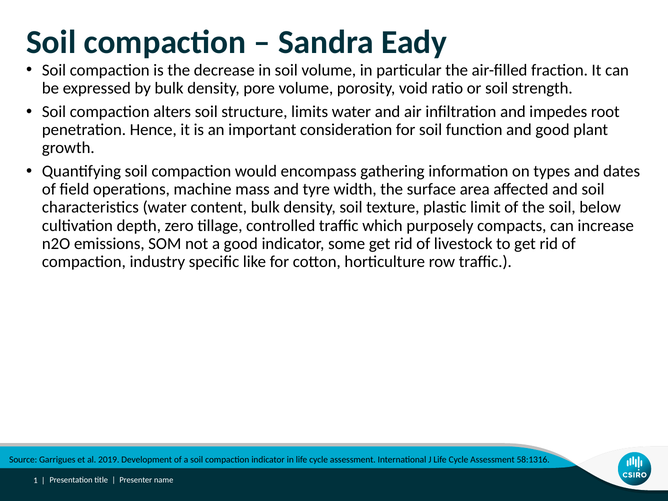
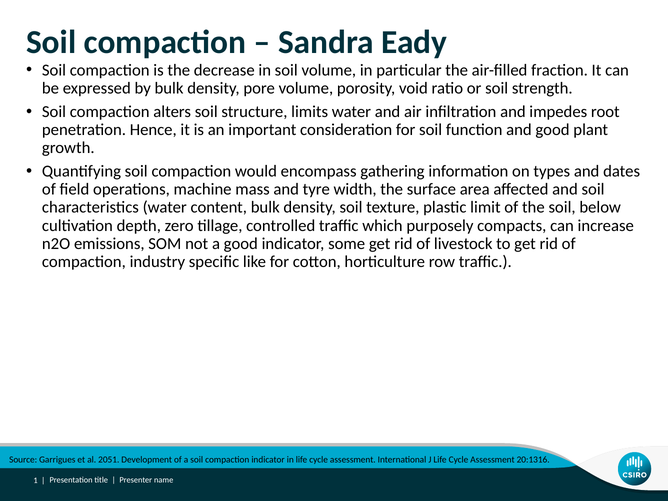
2019: 2019 -> 2051 (109, 460)
58:1316: 58:1316 -> 20:1316 (533, 460)
